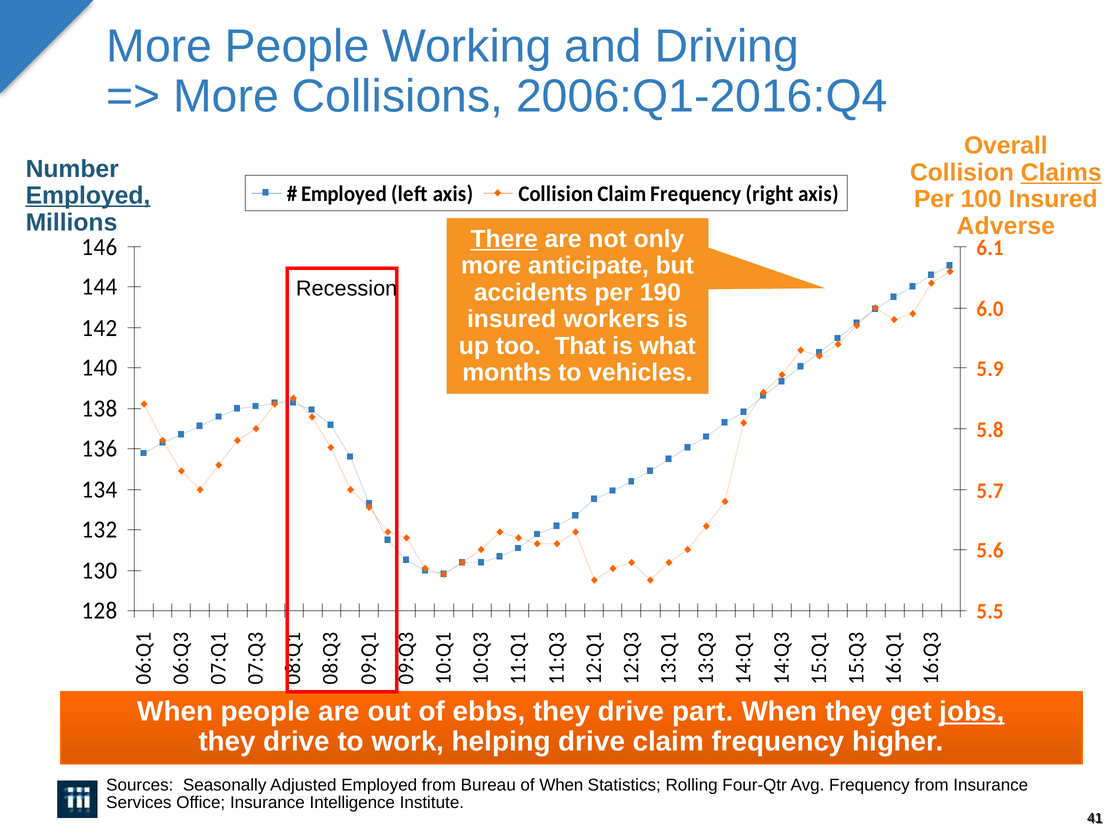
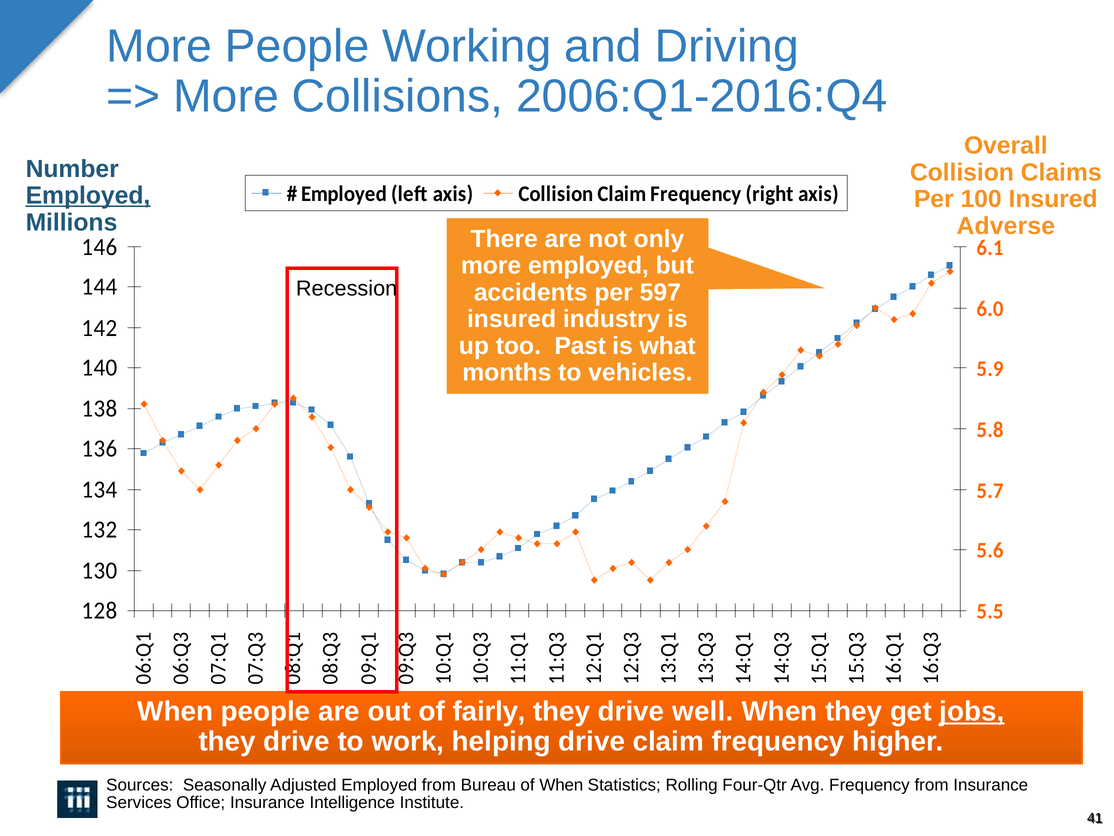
Claims underline: present -> none (1061, 172)
There underline: present -> none (504, 239)
more anticipate: anticipate -> employed (588, 266)
190: 190 -> 597 (660, 292)
workers: workers -> industry (612, 319)
That: That -> Past (580, 346)
ebbs: ebbs -> fairly (489, 711)
part: part -> well (703, 711)
